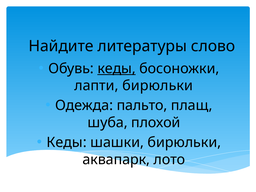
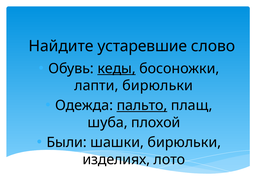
литературы: литературы -> устаревшие (142, 46)
пальто underline: none -> present (142, 105)
Кеды: Кеды -> Были (67, 142)
аквапарк: аквапарк -> изделиях (116, 160)
